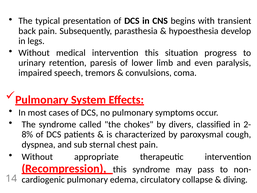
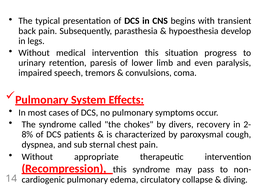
classified: classified -> recovery (213, 124)
